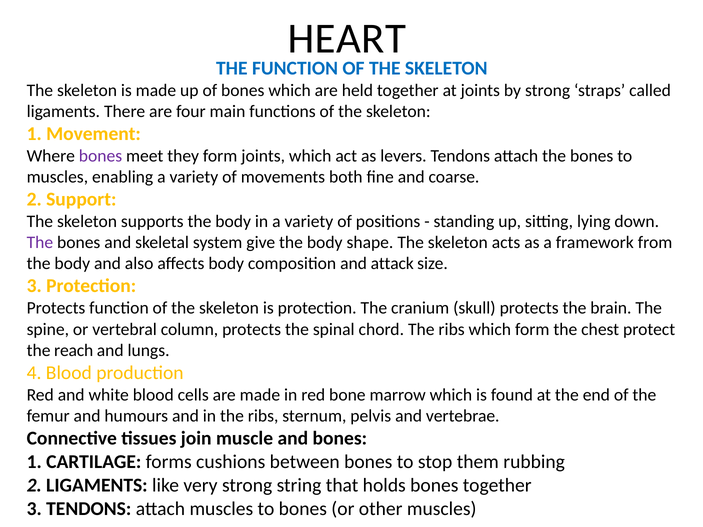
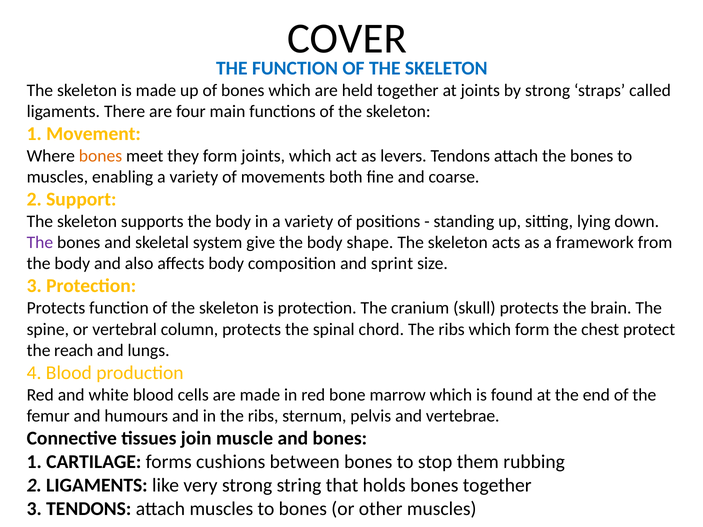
HEART: HEART -> COVER (347, 38)
bones colour: purple -> orange (100, 156)
attack: attack -> sprint (392, 264)
